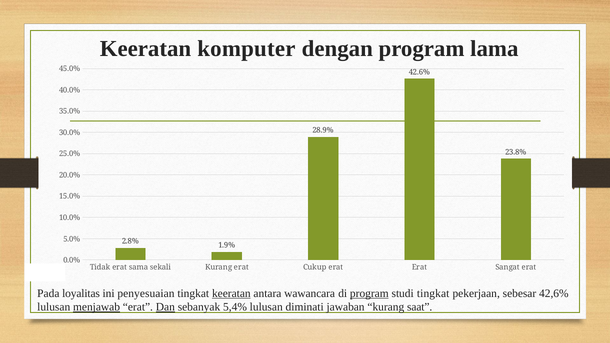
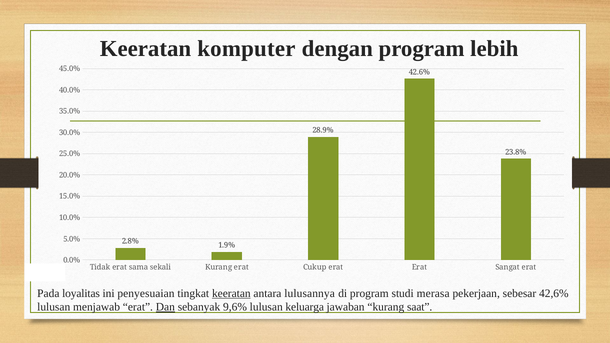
lama: lama -> lebih (494, 49)
wawancara: wawancara -> lulusannya (310, 293)
program underline: present -> none (369, 293)
studi tingkat: tingkat -> merasa (433, 293)
menjawab underline: present -> none (97, 307)
5,4%: 5,4% -> 9,6% (235, 307)
diminati: diminati -> keluarga (305, 307)
